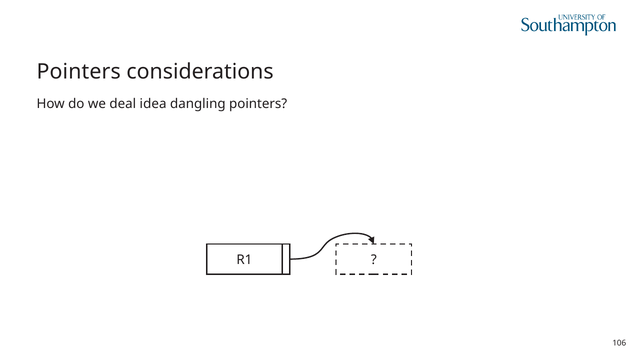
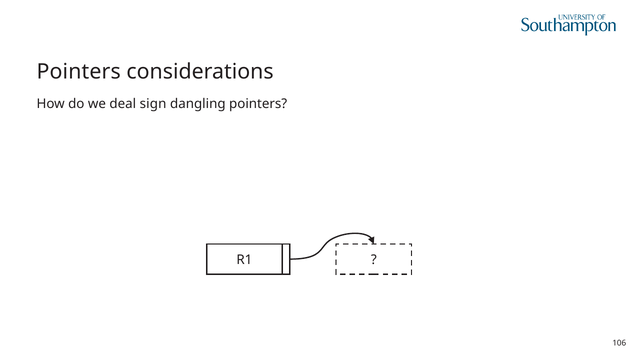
idea: idea -> sign (153, 104)
